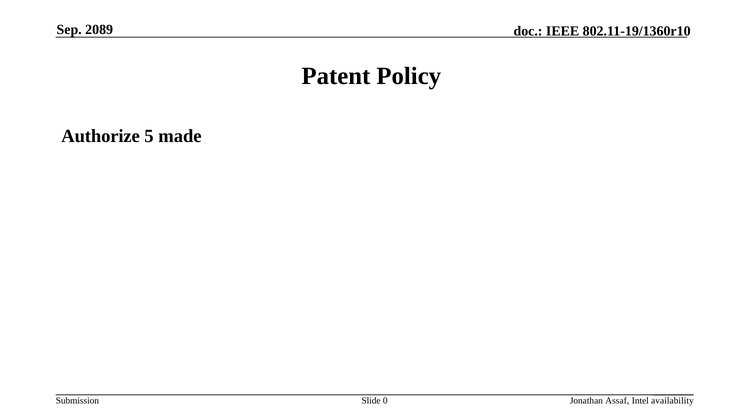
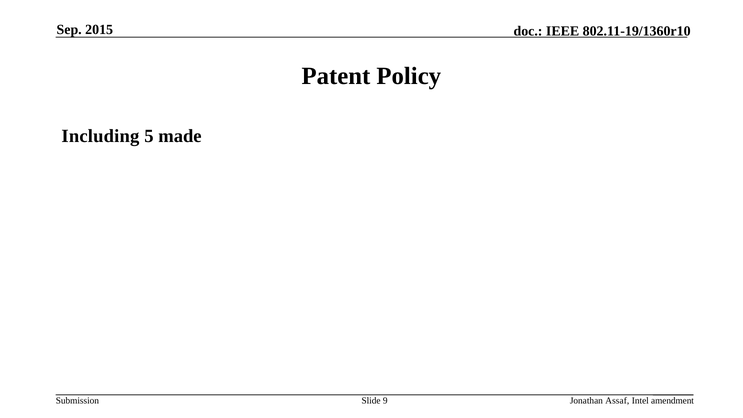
2089: 2089 -> 2015 (99, 30)
Authorize: Authorize -> Including (100, 136)
0: 0 -> 9 (385, 401)
availability: availability -> amendment (673, 401)
